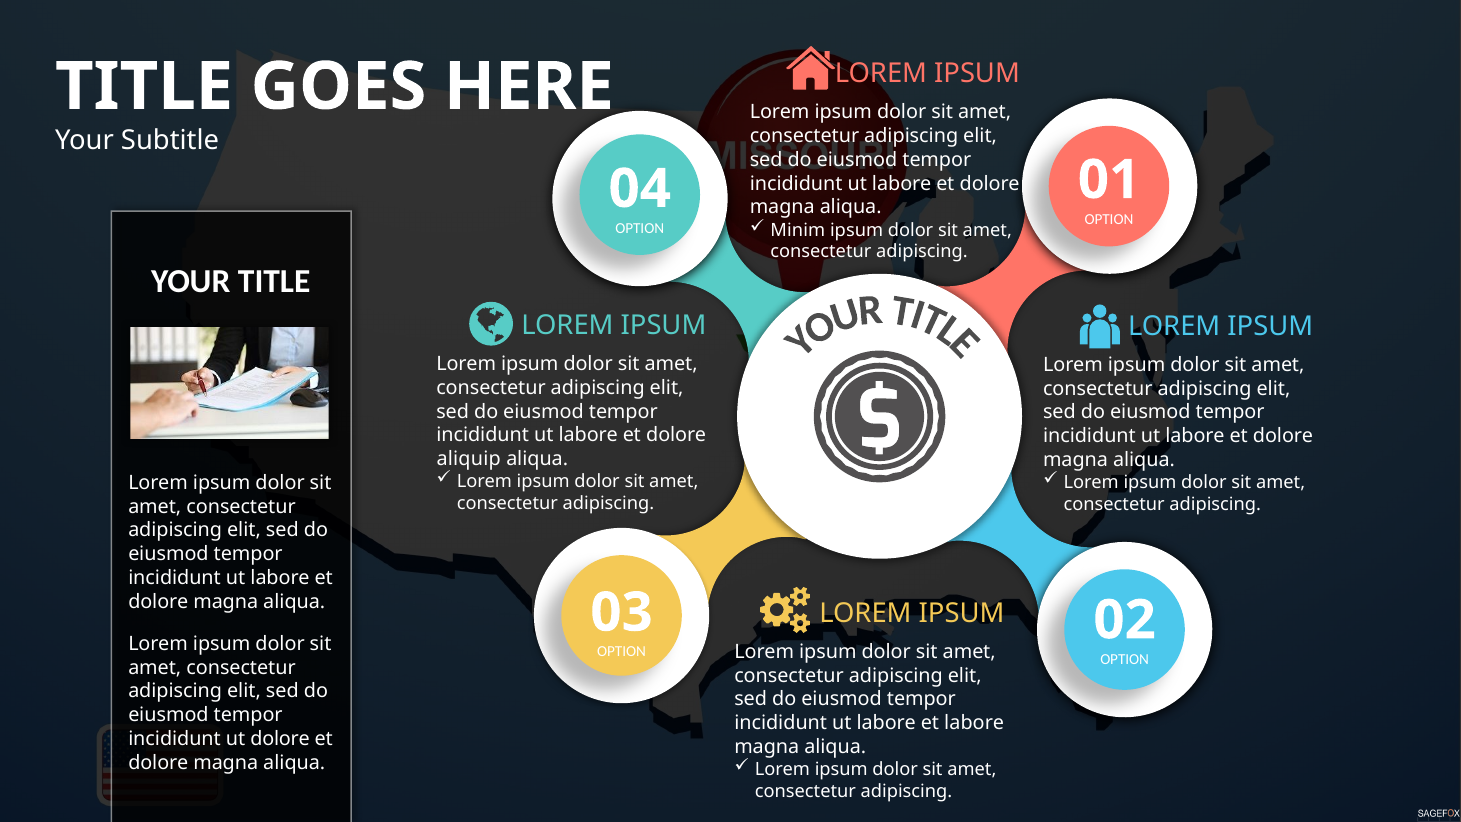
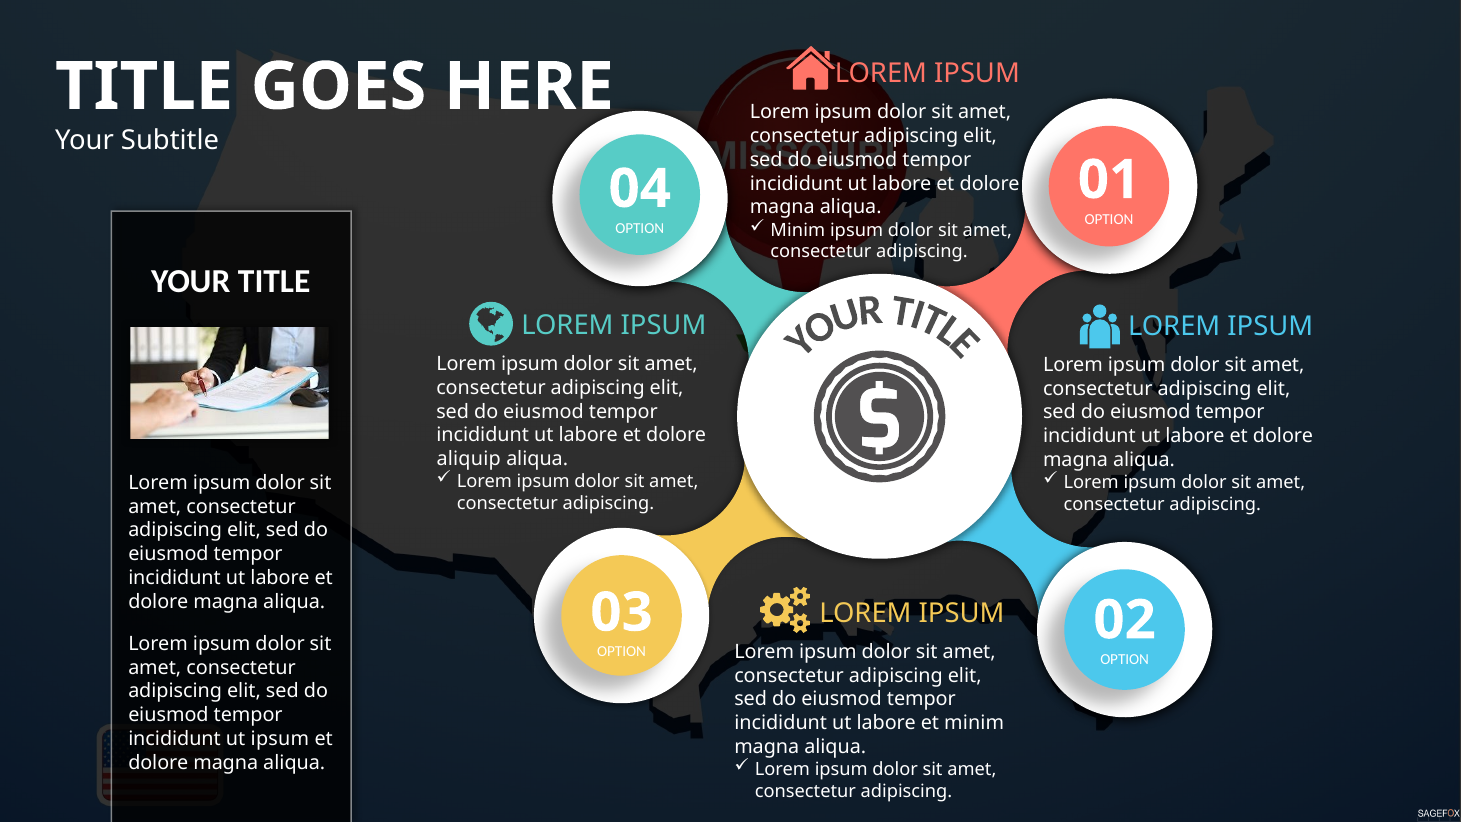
et labore: labore -> minim (974, 723)
ut dolore: dolore -> ipsum (280, 739)
